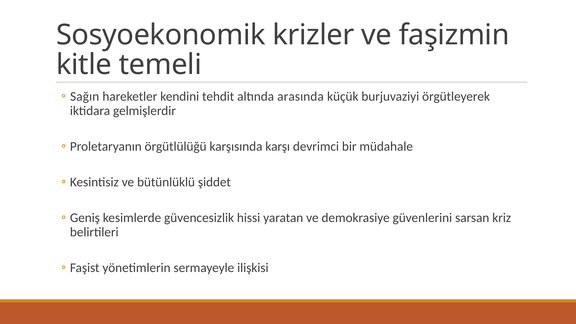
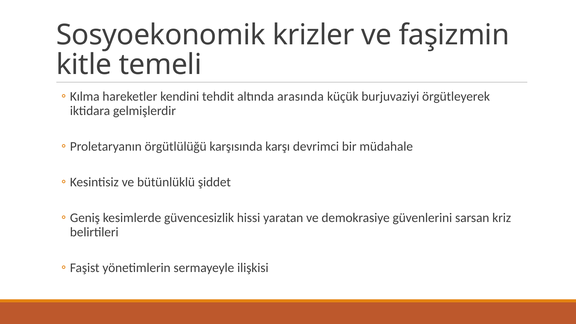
Sağın: Sağın -> Kılma (85, 96)
